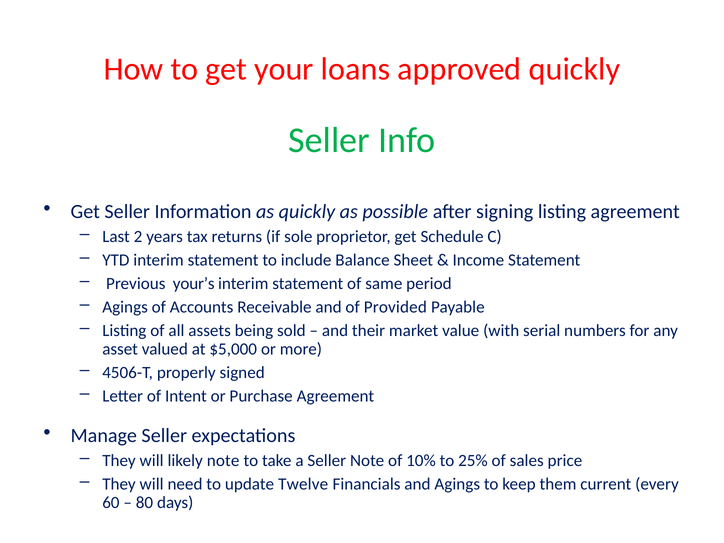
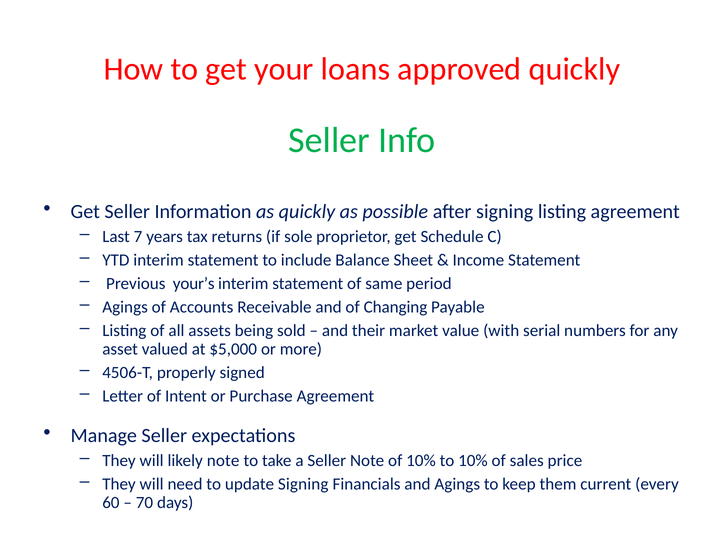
2: 2 -> 7 (138, 236)
Provided: Provided -> Changing (395, 307)
to 25%: 25% -> 10% (473, 461)
update Twelve: Twelve -> Signing (303, 484)
80: 80 -> 70 (144, 503)
